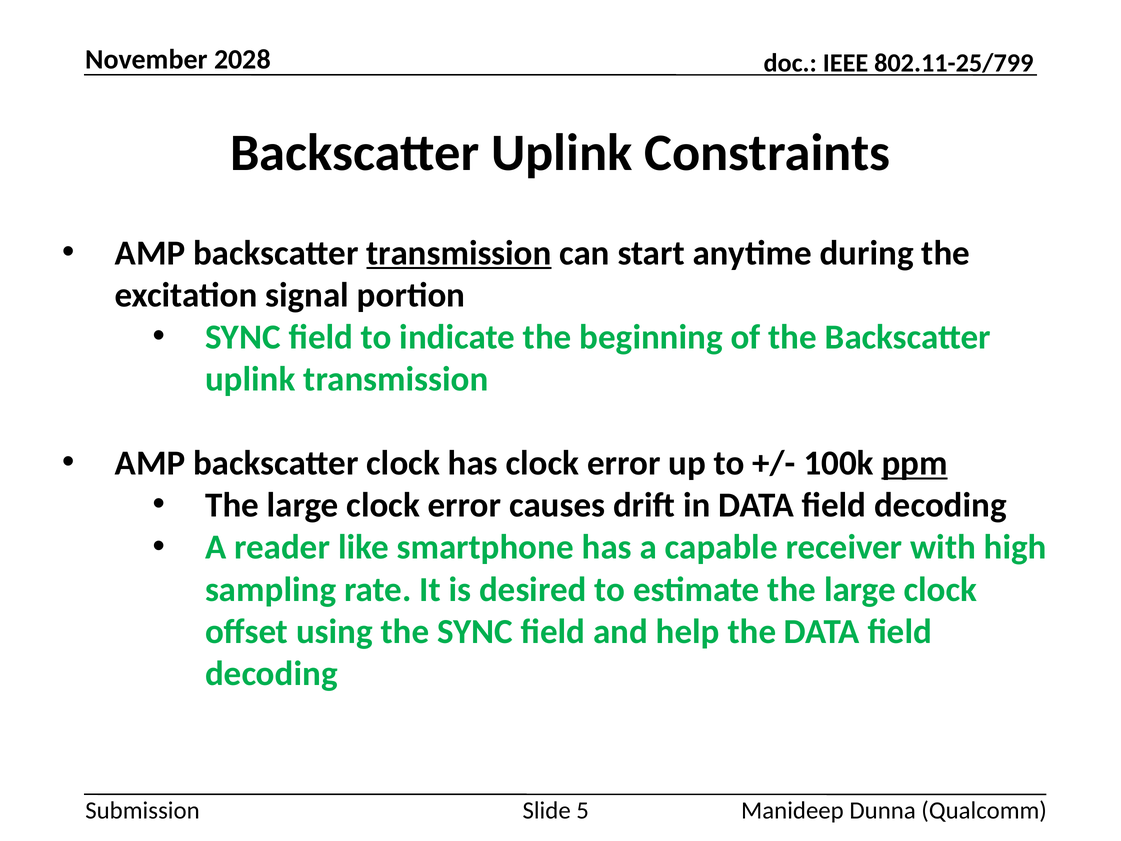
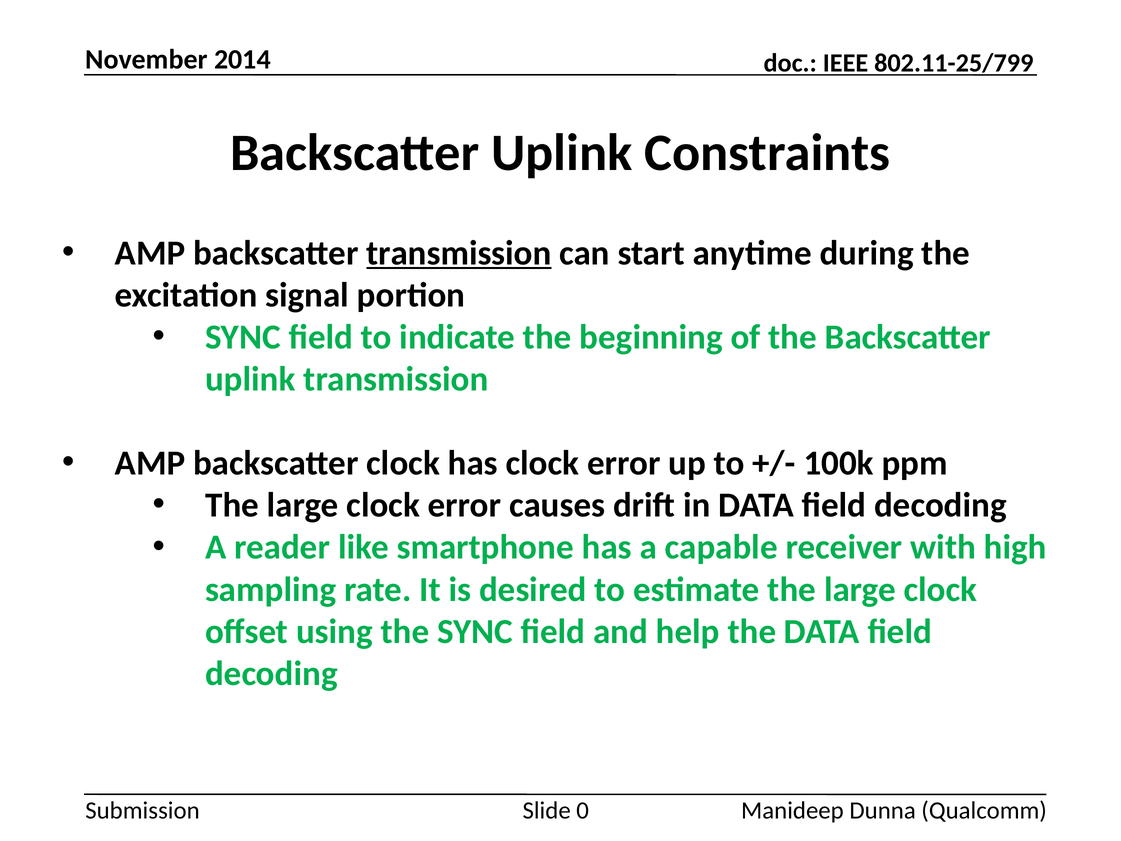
2028: 2028 -> 2014 (242, 59)
ppm underline: present -> none (915, 463)
5: 5 -> 0 (583, 811)
